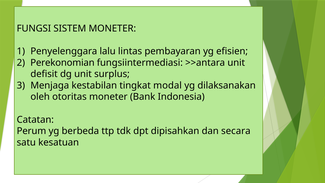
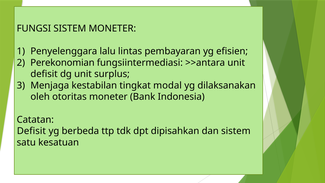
Perum: Perum -> Defisit (31, 131)
dan secara: secara -> sistem (236, 131)
